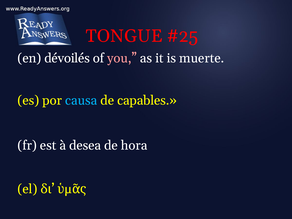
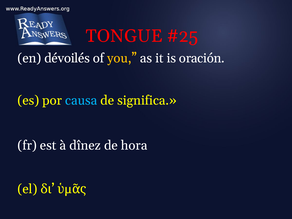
you colour: pink -> yellow (122, 58)
muerte: muerte -> oración (202, 58)
capables: capables -> significa (147, 100)
desea: desea -> dînez (85, 145)
